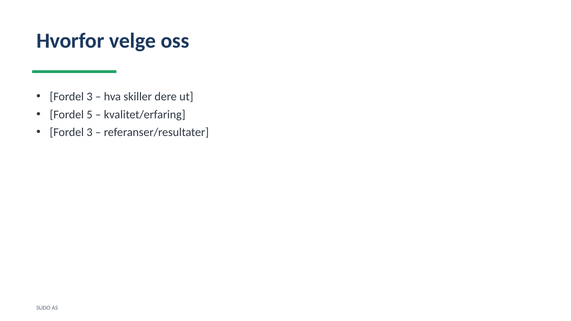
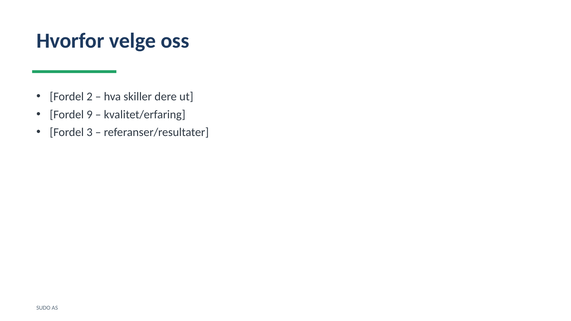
3: 3 -> 2 (90, 97)
5: 5 -> 9 (90, 115)
